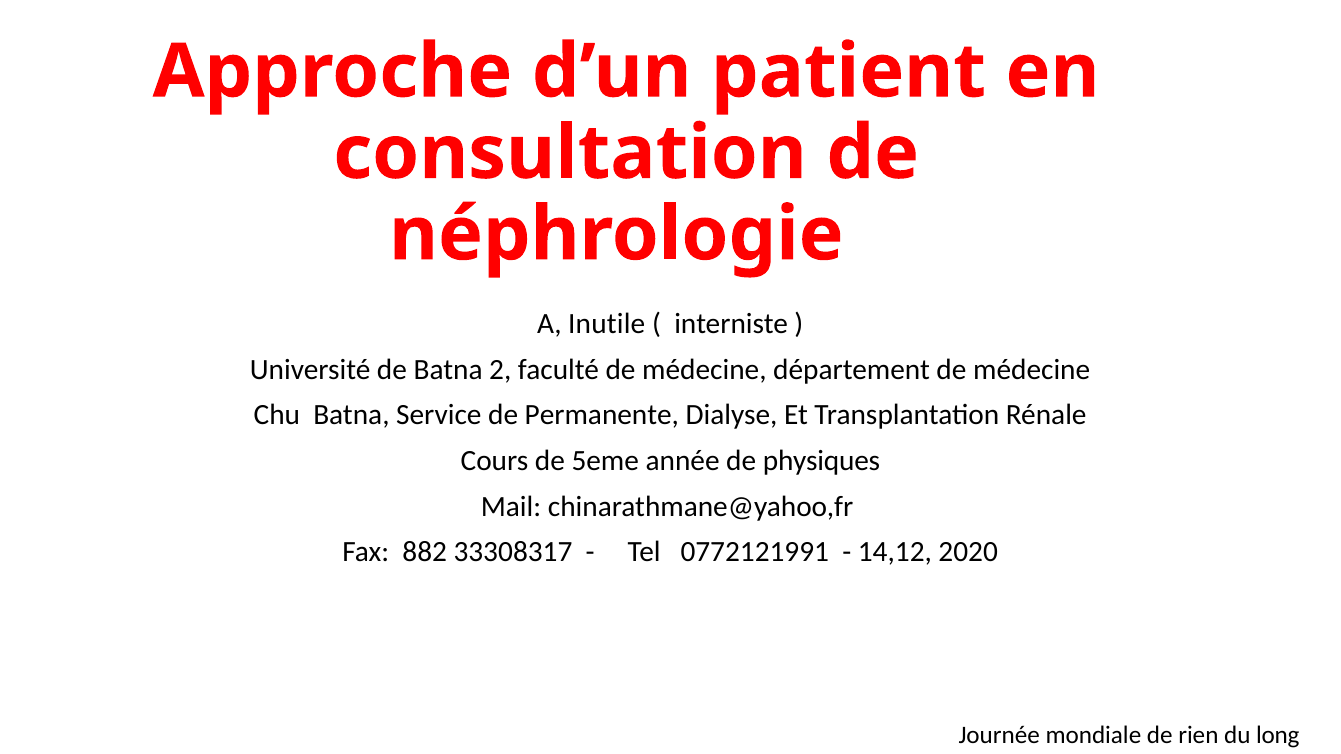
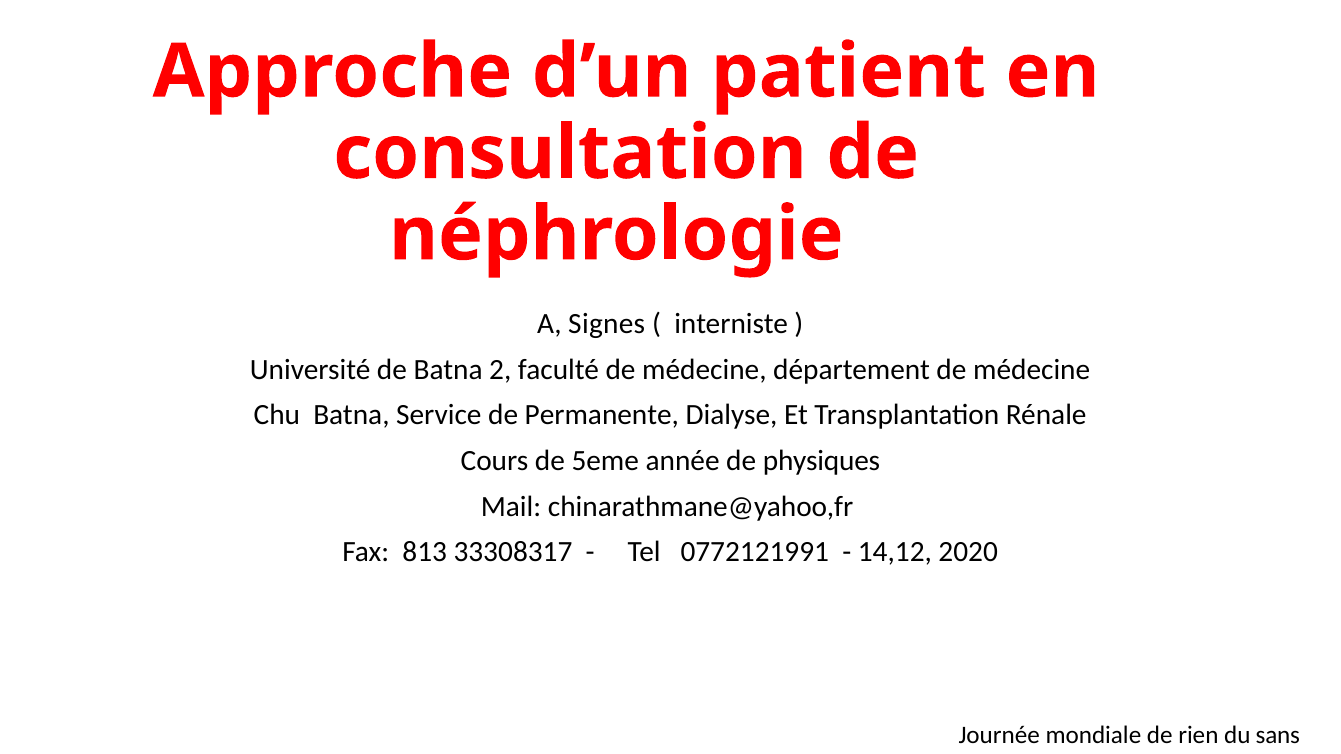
Inutile: Inutile -> Signes (607, 324)
882: 882 -> 813 (425, 552)
long: long -> sans (1278, 735)
